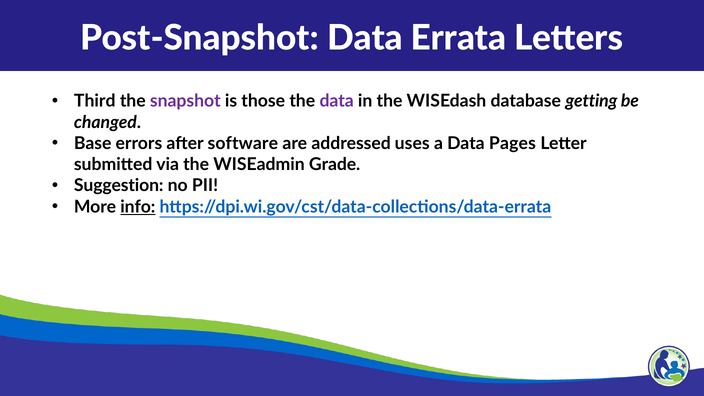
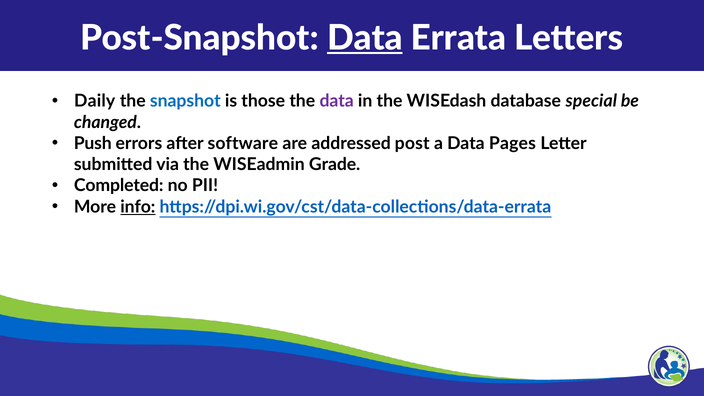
Data underline: none -> present (365, 38)
Third: Third -> Daily (95, 101)
snapshot colour: purple -> blue (185, 101)
getting: getting -> special (591, 101)
Base: Base -> Push (93, 143)
uses: uses -> post (412, 143)
Suggestion: Suggestion -> Completed (119, 186)
